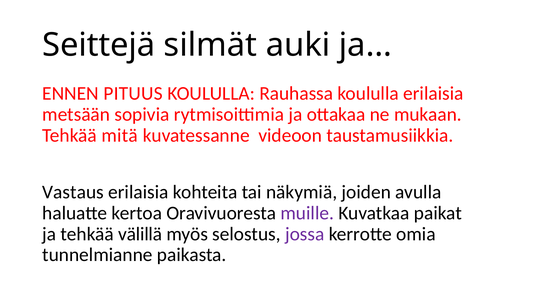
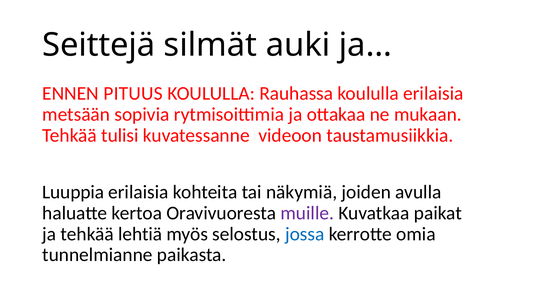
mitä: mitä -> tulisi (120, 135)
Vastaus: Vastaus -> Luuppia (73, 192)
välillä: välillä -> lehtiä (140, 234)
jossa colour: purple -> blue (305, 234)
